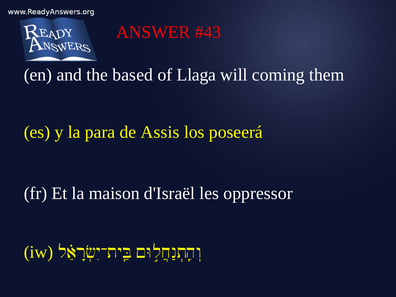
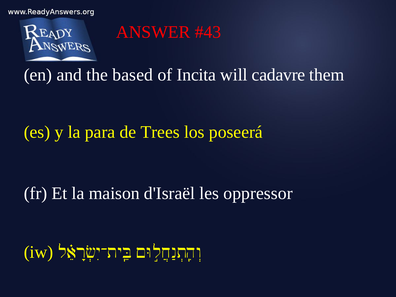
Llaga: Llaga -> Incita (196, 75)
coming: coming -> cadavre (278, 75)
Assis: Assis -> Trees (160, 132)
